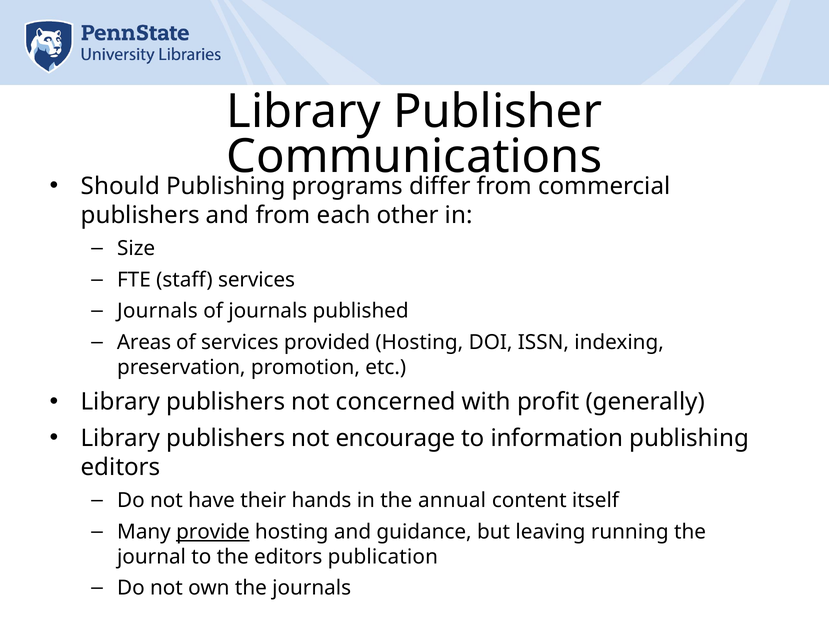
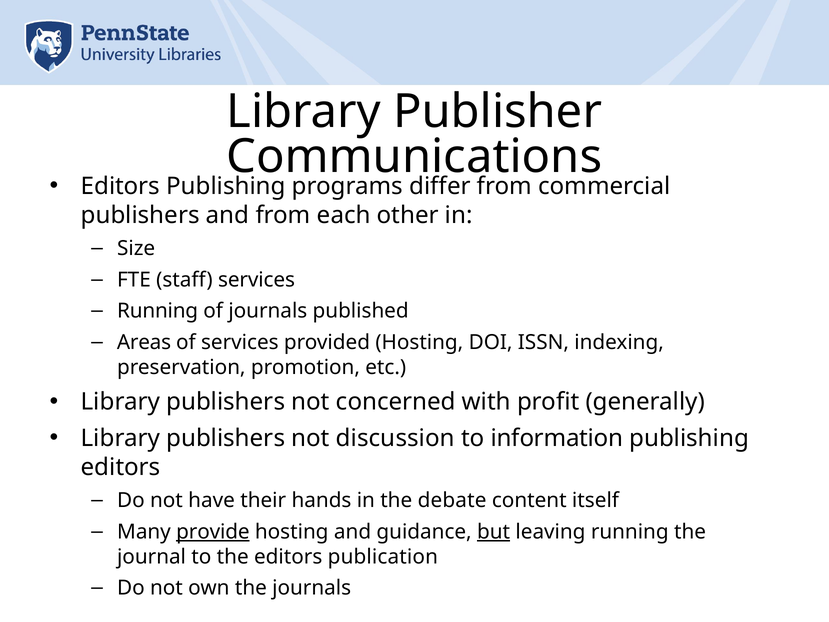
Should: Should -> Editors (120, 186)
Journals: Journals -> Running (158, 311)
encourage: encourage -> discussion (395, 438)
annual: annual -> debate (452, 500)
but underline: none -> present (494, 532)
